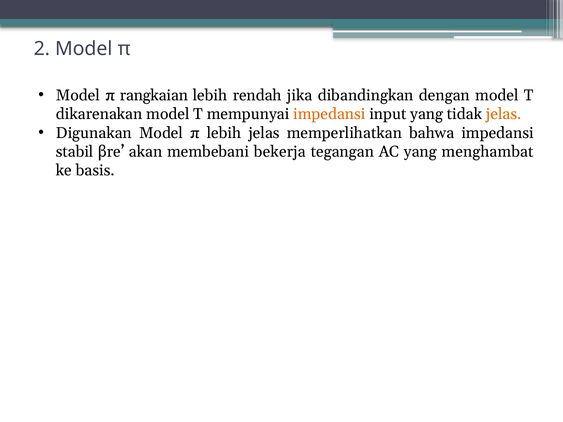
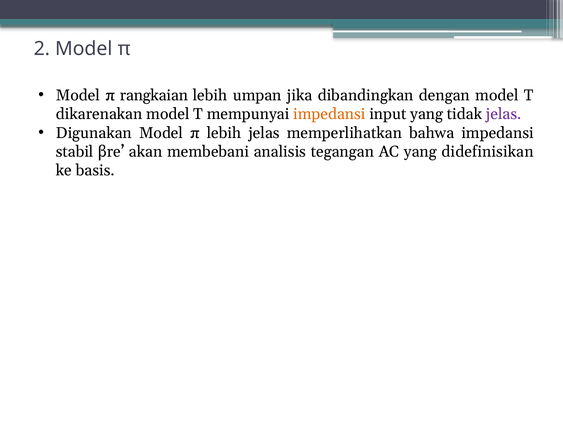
rendah: rendah -> umpan (257, 95)
jelas colour: orange -> purple (504, 114)
bekerja: bekerja -> analisis (280, 152)
menghambat: menghambat -> didefinisikan (488, 152)
